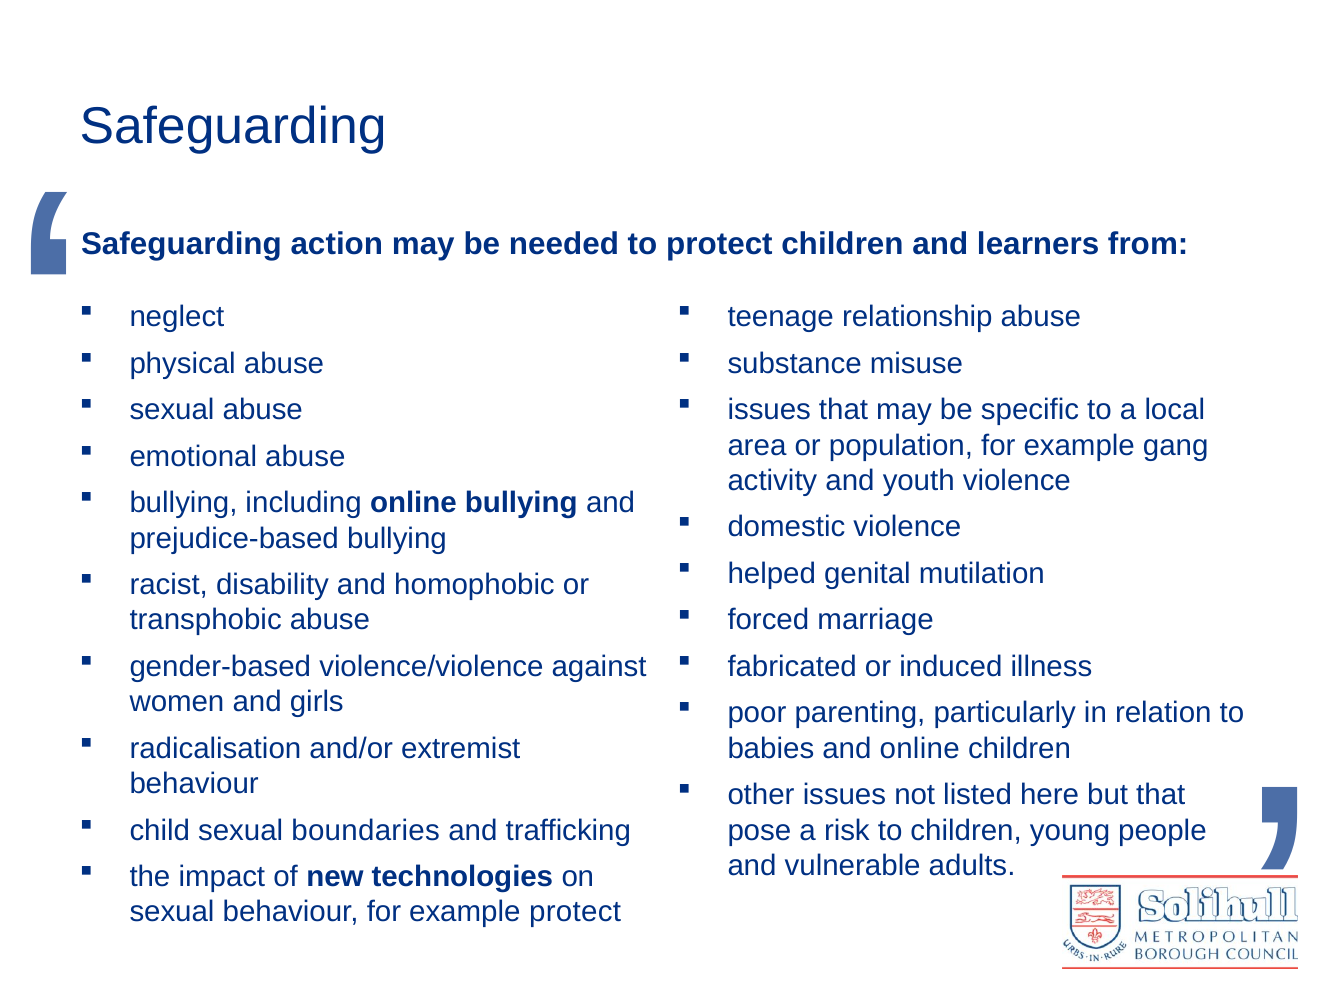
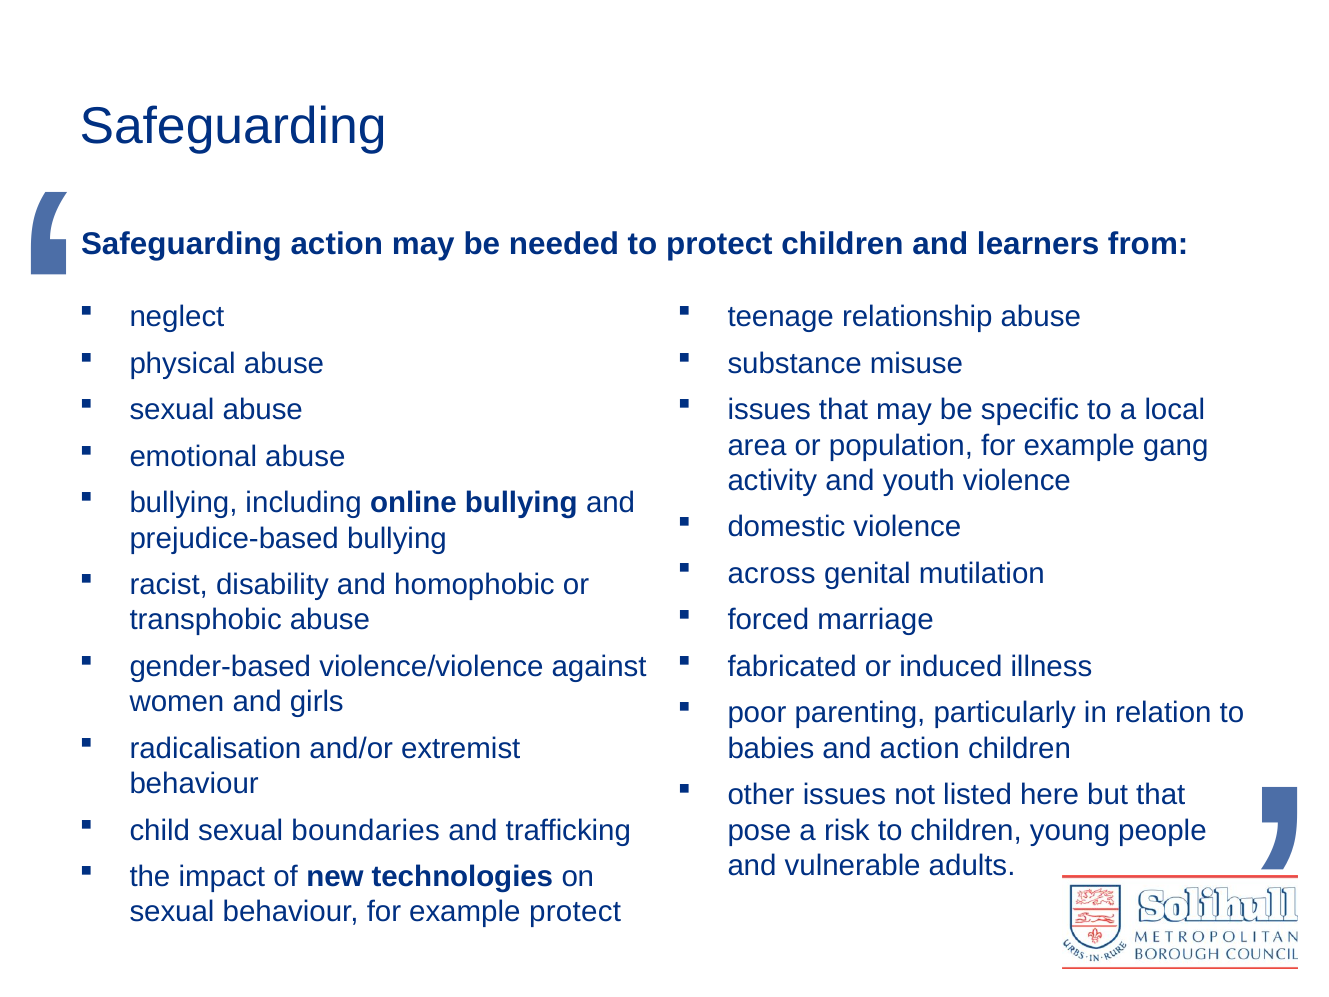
helped: helped -> across (772, 574)
and online: online -> action (920, 748)
